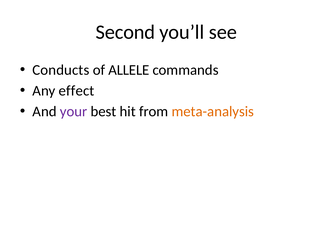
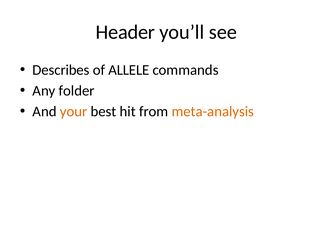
Second: Second -> Header (125, 32)
Conducts: Conducts -> Describes (61, 70)
effect: effect -> folder (77, 91)
your colour: purple -> orange (74, 111)
